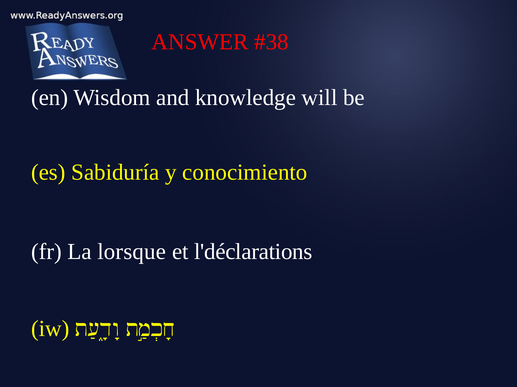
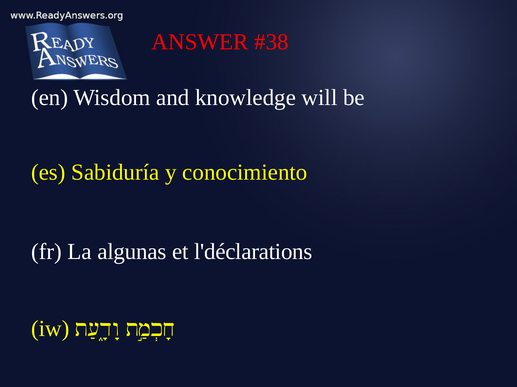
lorsque: lorsque -> algunas (132, 252)
